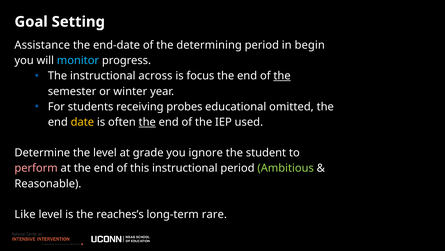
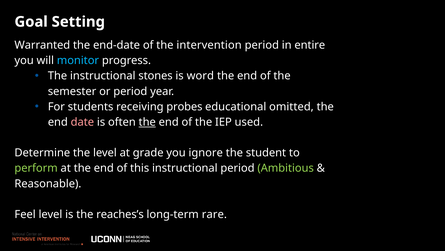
Assistance: Assistance -> Warranted (42, 45)
determining: determining -> intervention (209, 45)
begin: begin -> entire (310, 45)
across: across -> stones (156, 76)
focus: focus -> word (200, 76)
the underline: present -> none (282, 76)
or winter: winter -> period (130, 91)
date colour: yellow -> pink (82, 122)
perform colour: pink -> light green (36, 168)
Like: Like -> Feel (25, 214)
